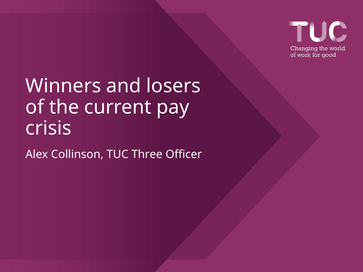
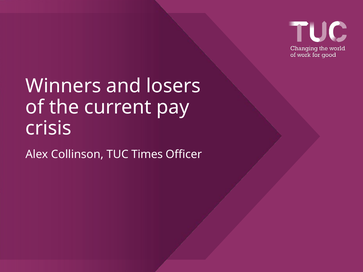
Three: Three -> Times (147, 155)
